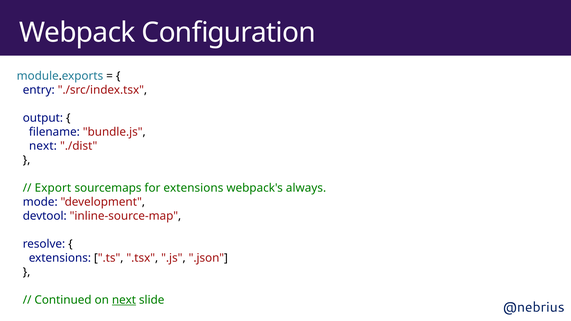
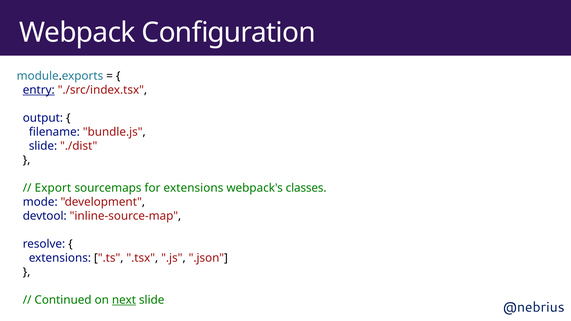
entry underline: none -> present (39, 90)
next: next -> slide (43, 146)
always: always -> classes (306, 188)
